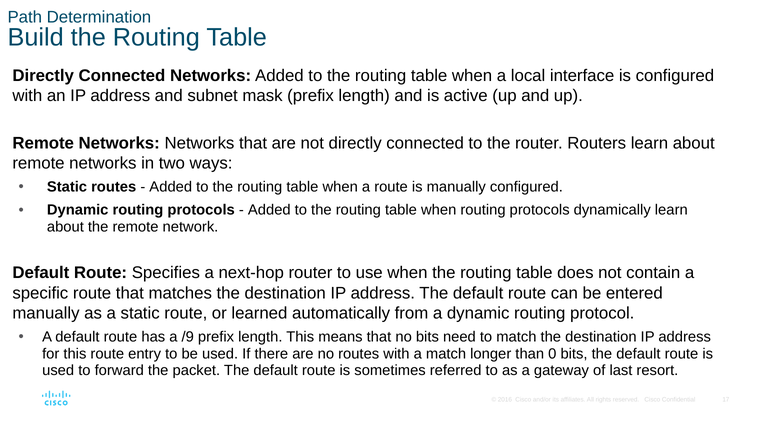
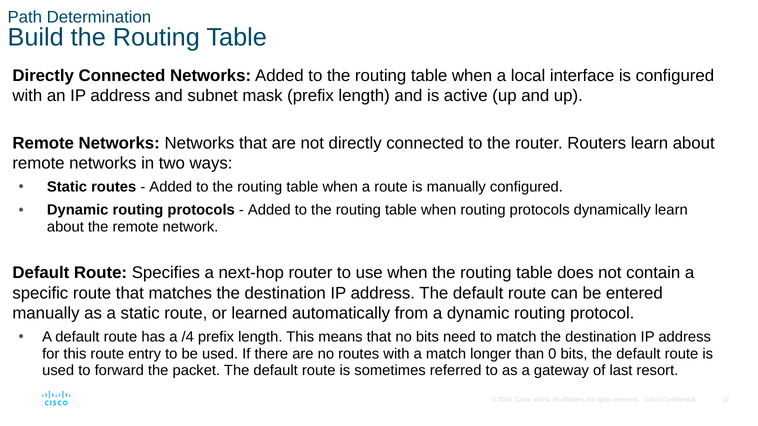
/9: /9 -> /4 (188, 337)
